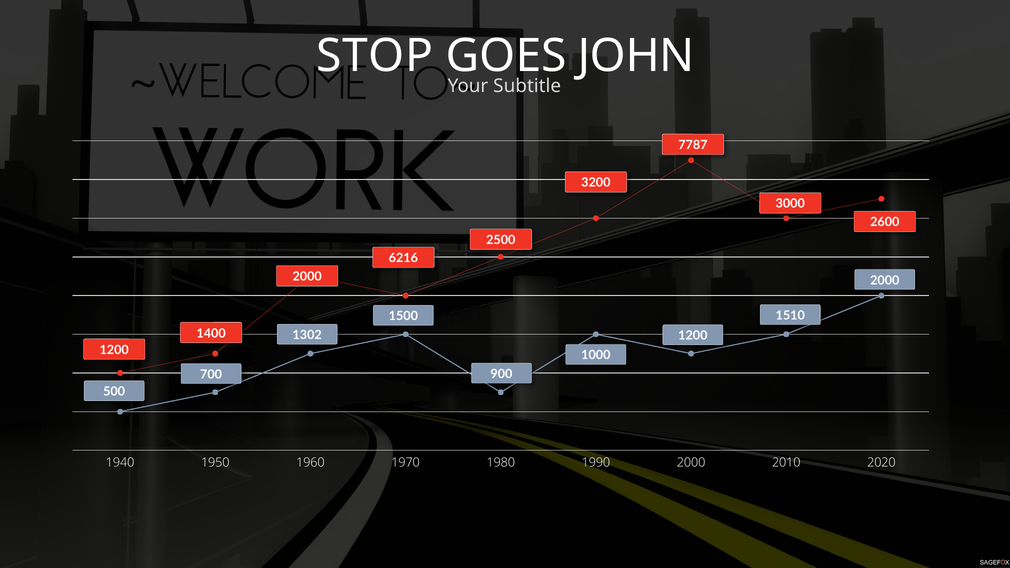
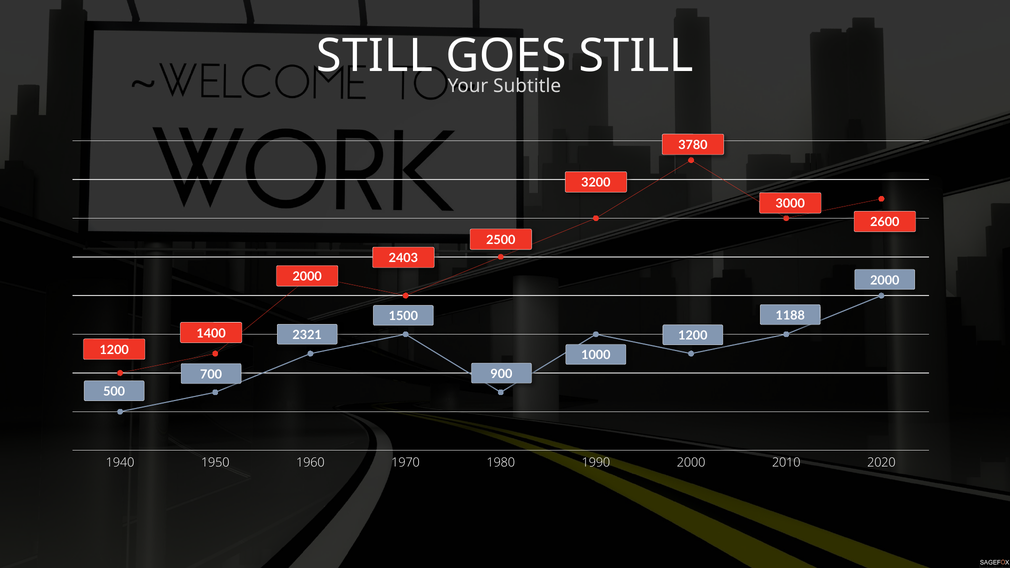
STOP: STOP -> STILL (375, 56)
JOHN: JOHN -> STILL (636, 56)
7787: 7787 -> 3780 (693, 145)
6216: 6216 -> 2403 (403, 258)
1510: 1510 -> 1188 (790, 316)
1302: 1302 -> 2321 (307, 335)
